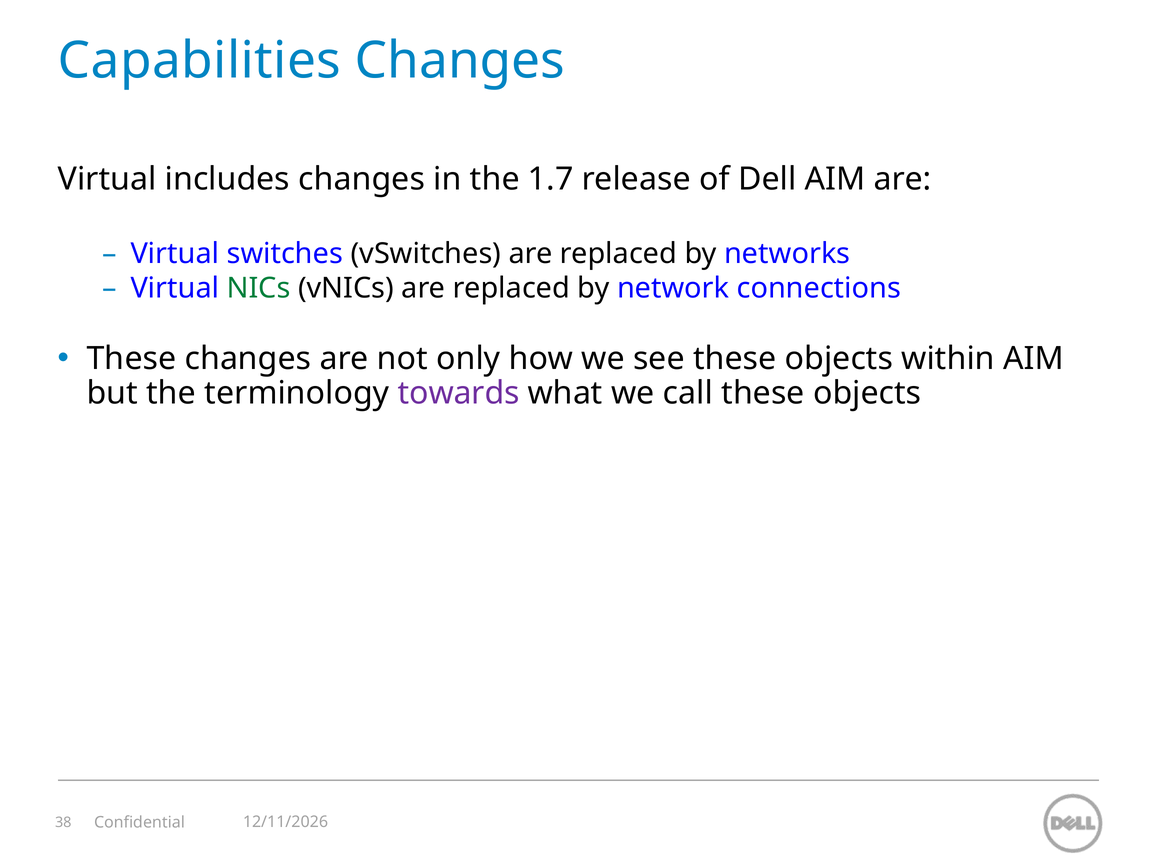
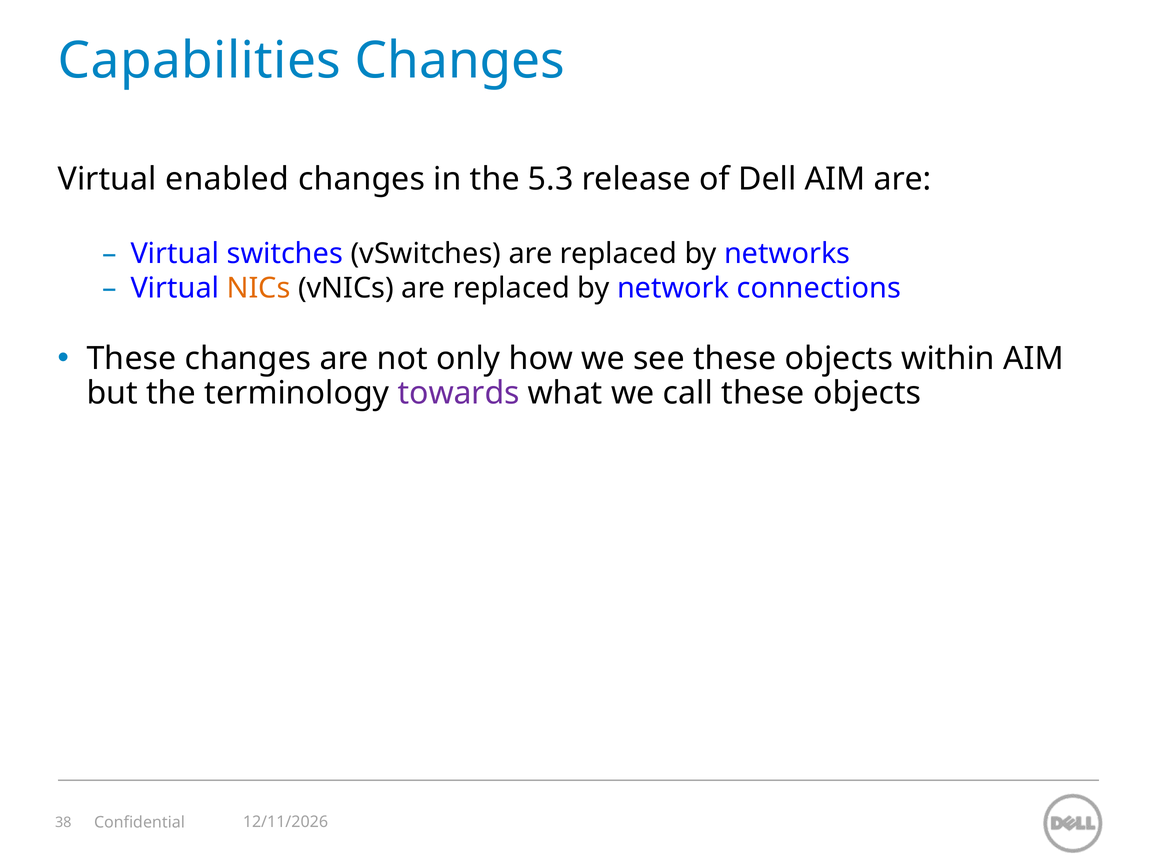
includes: includes -> enabled (227, 179)
1.7: 1.7 -> 5.3 (551, 179)
NICs colour: green -> orange (259, 288)
